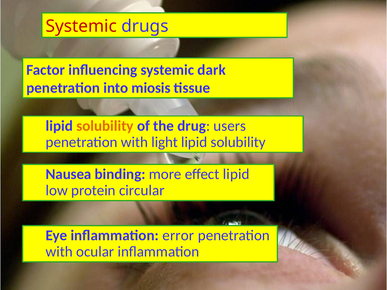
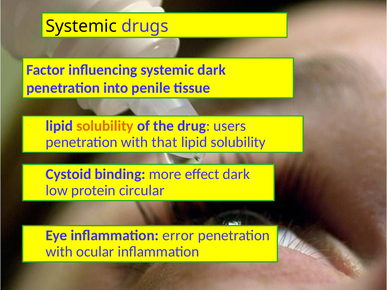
Systemic colour: red -> black (81, 26)
miosis: miosis -> penile (151, 88)
light: light -> that (165, 142)
Nausea: Nausea -> Cystoid (69, 174)
effect lipid: lipid -> dark (236, 174)
